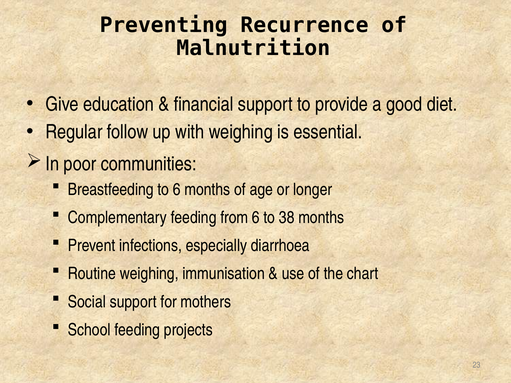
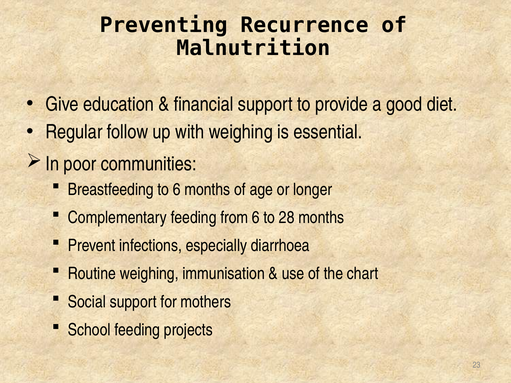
38: 38 -> 28 (287, 218)
